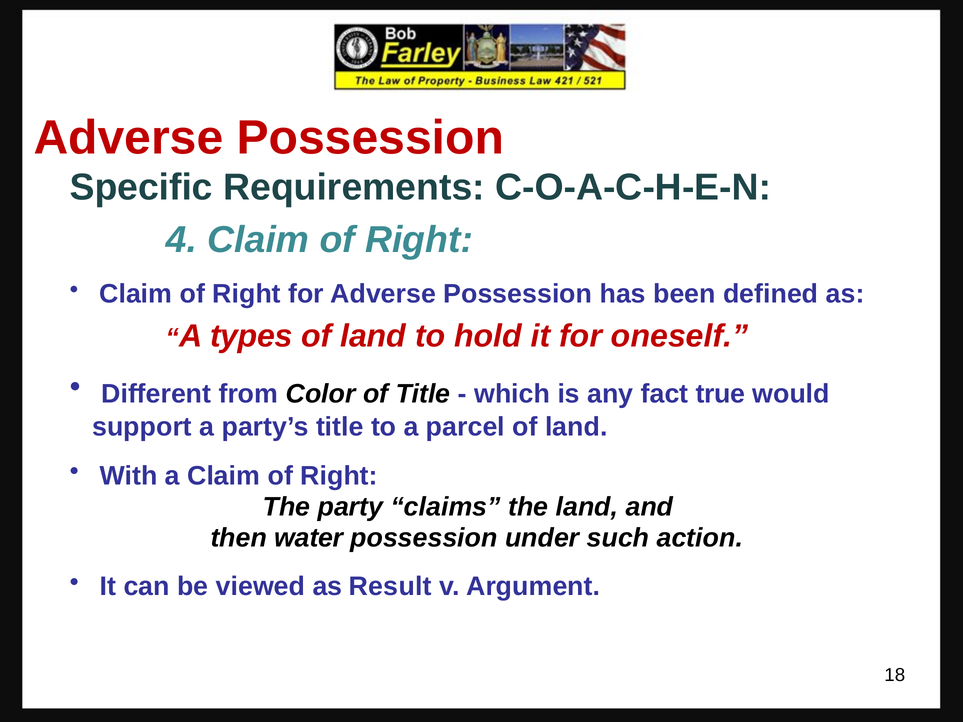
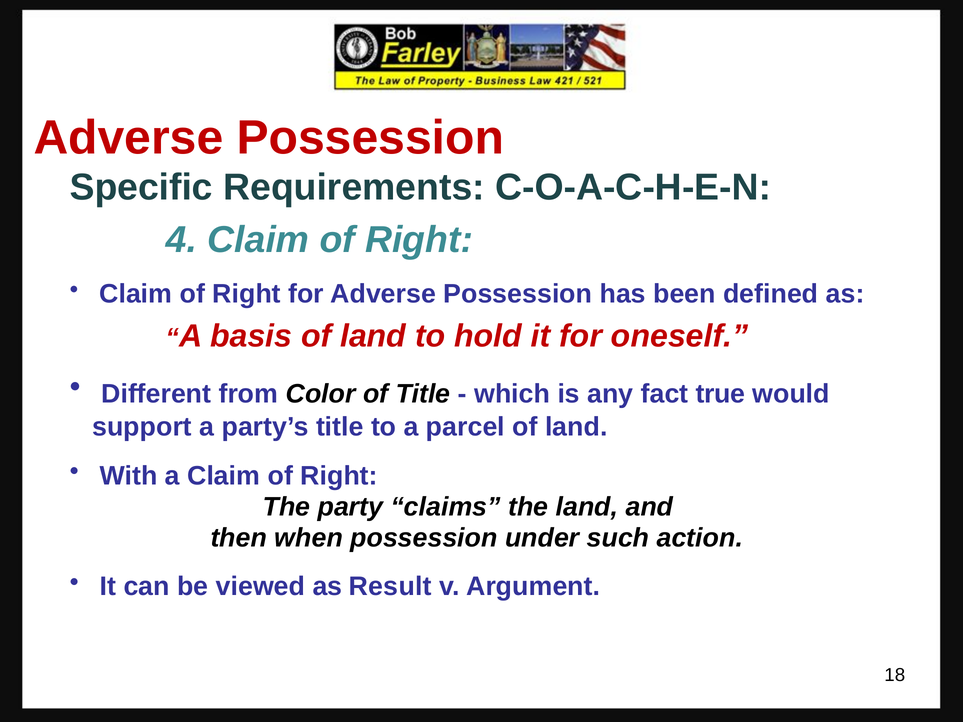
types: types -> basis (251, 336)
water: water -> when (309, 538)
